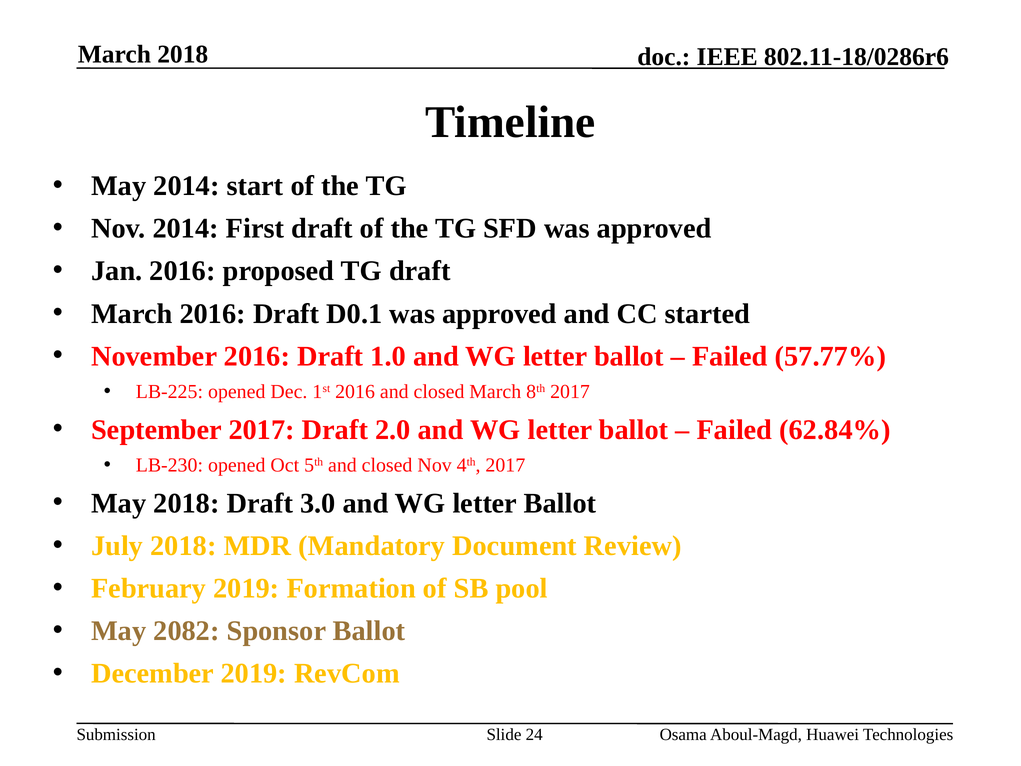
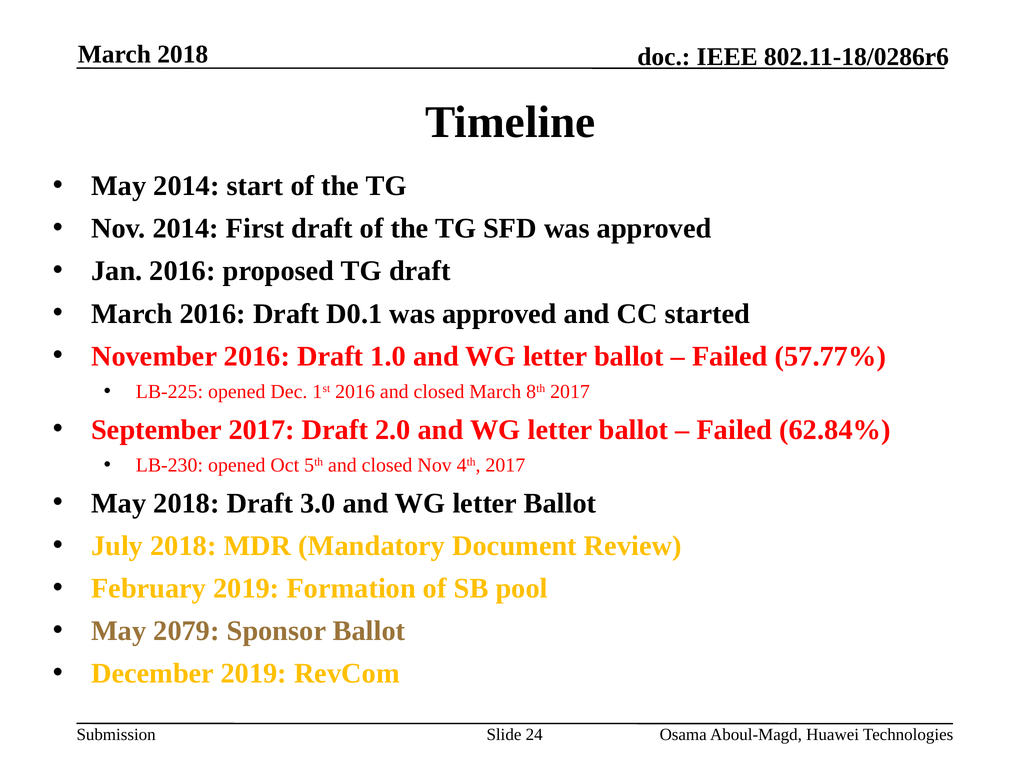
2082: 2082 -> 2079 (187, 631)
